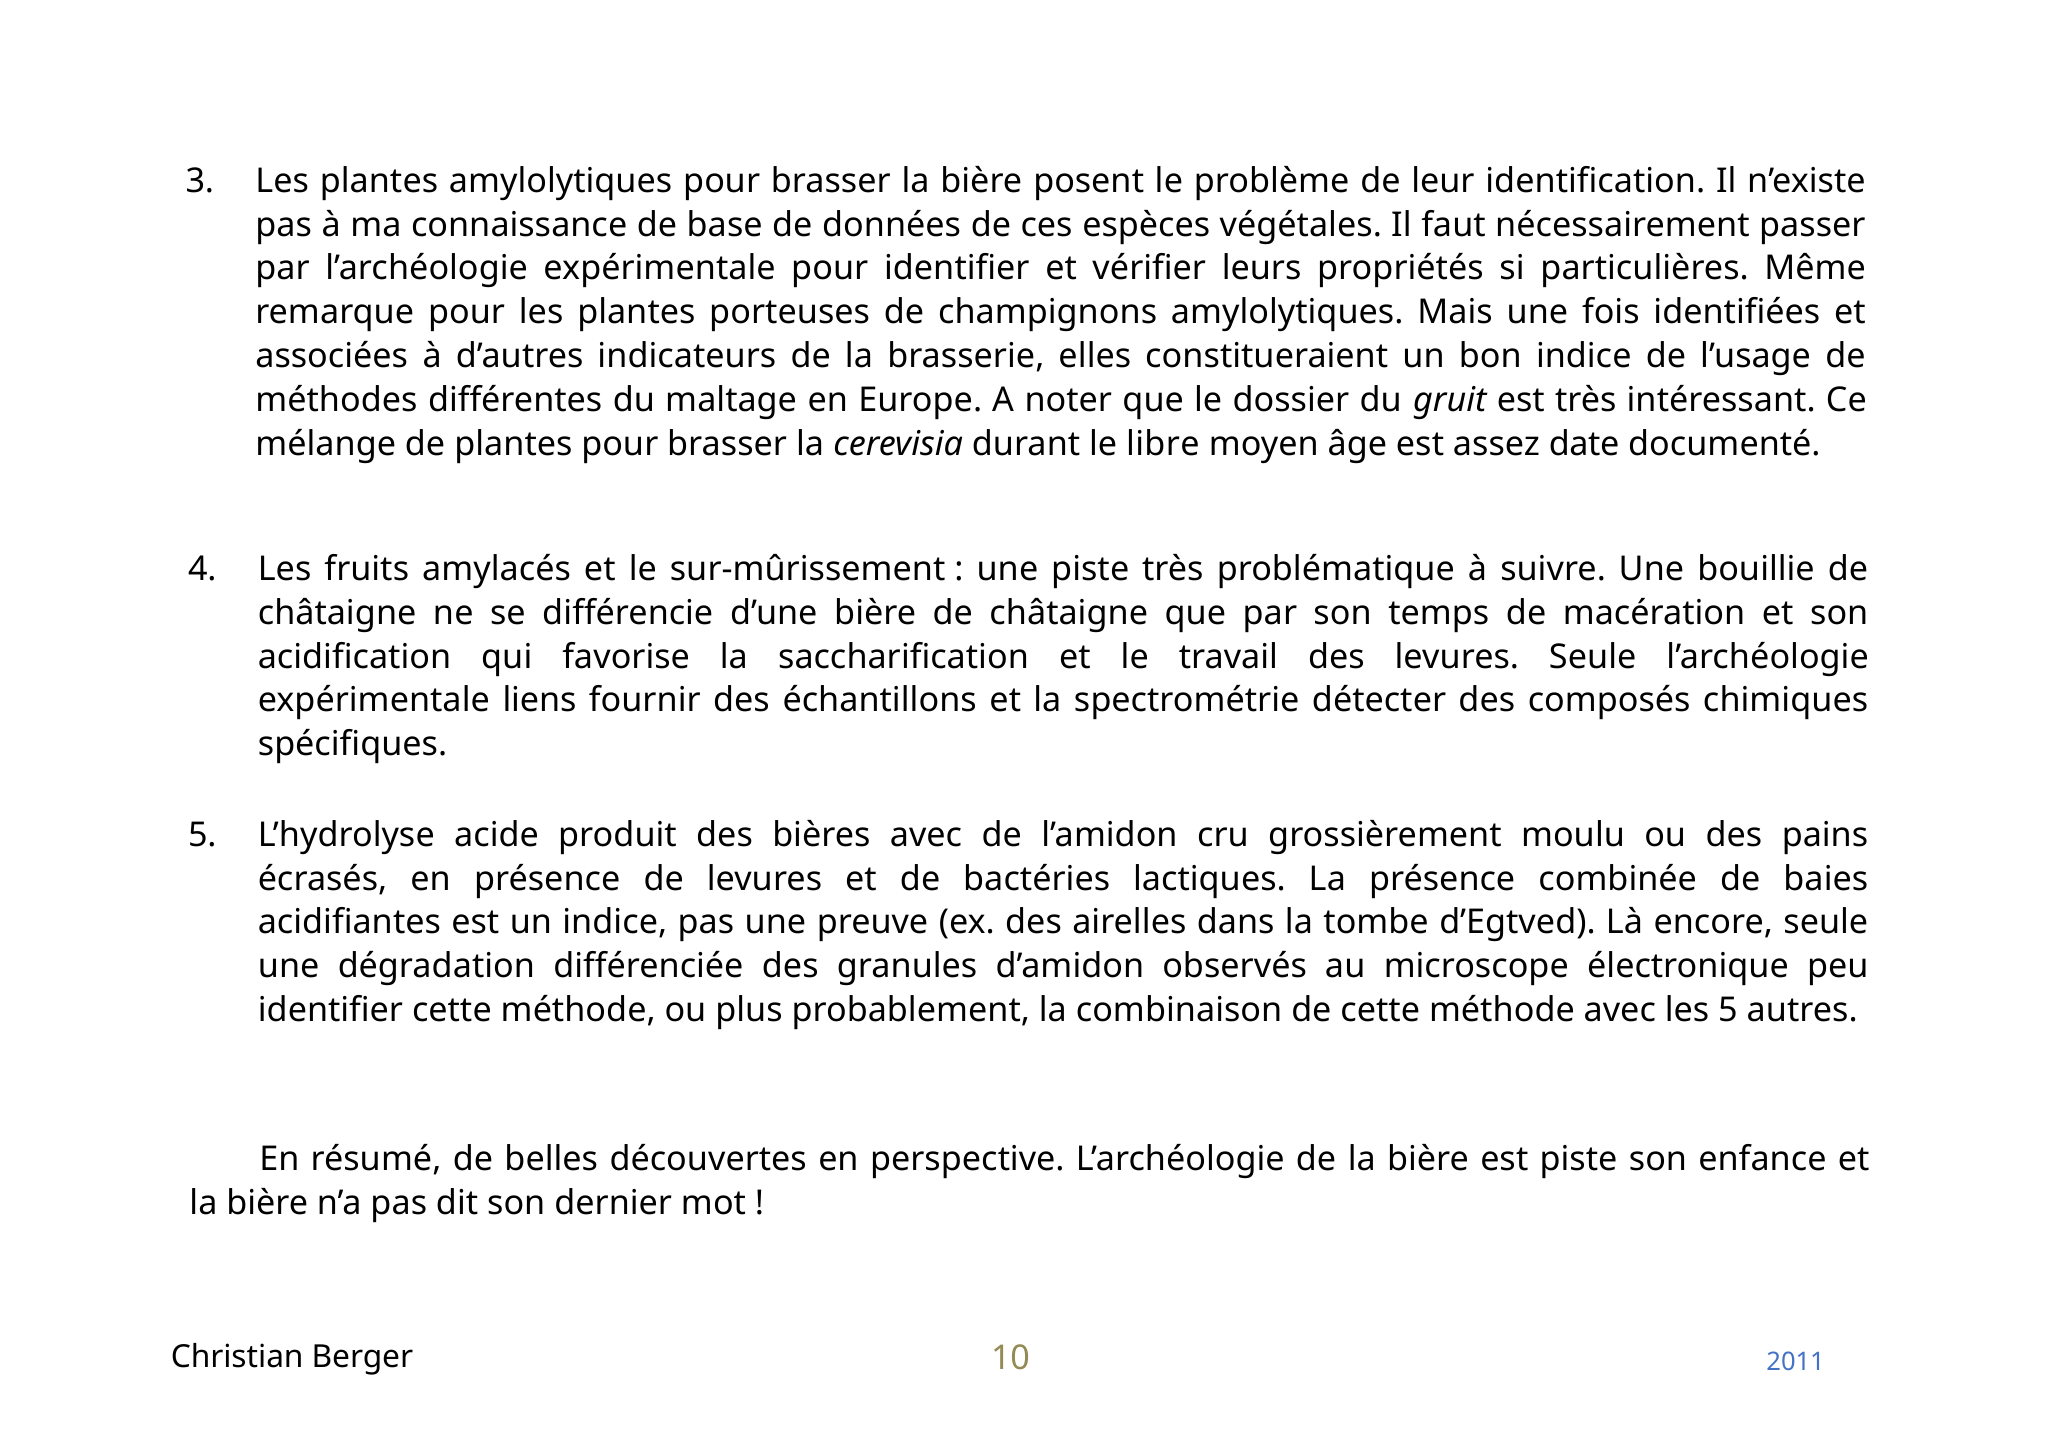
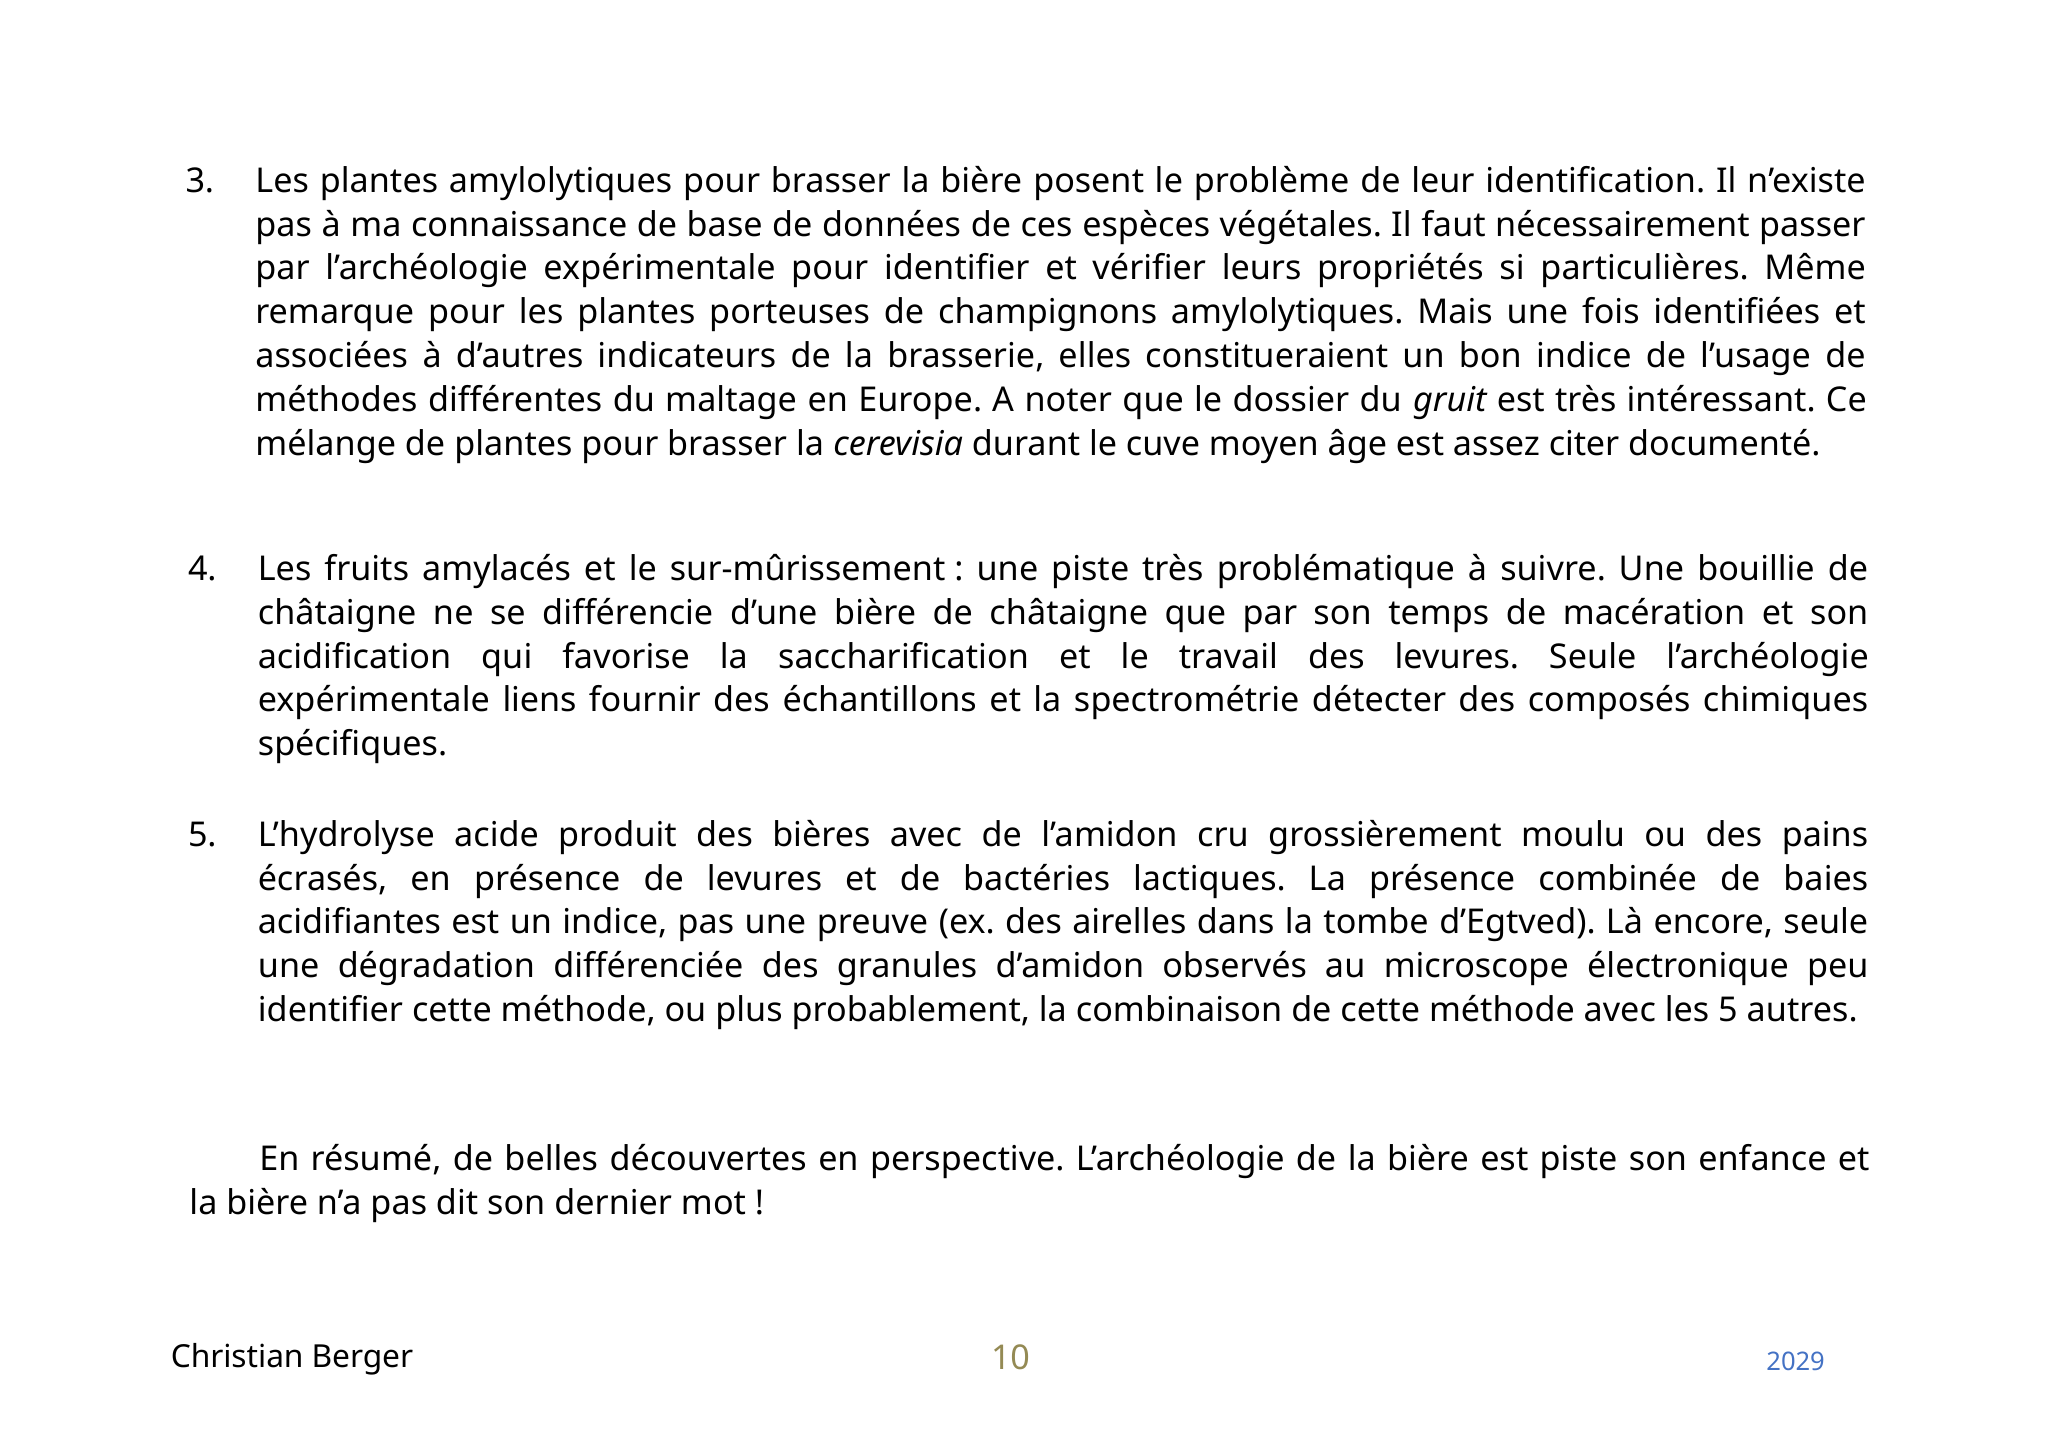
libre: libre -> cuve (1163, 444)
date: date -> citer (1584, 444)
2011: 2011 -> 2029 (1796, 1362)
